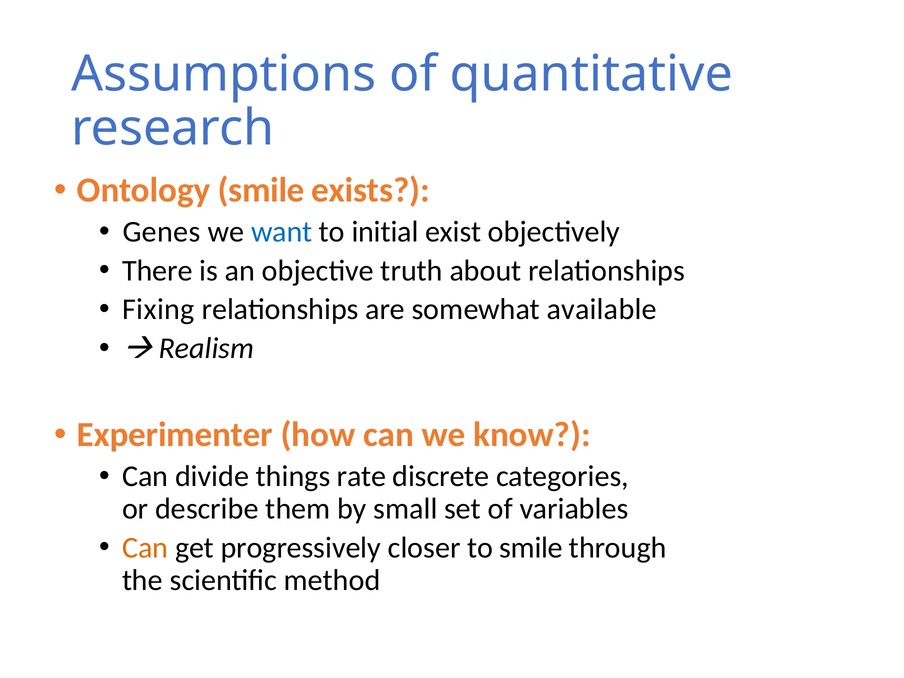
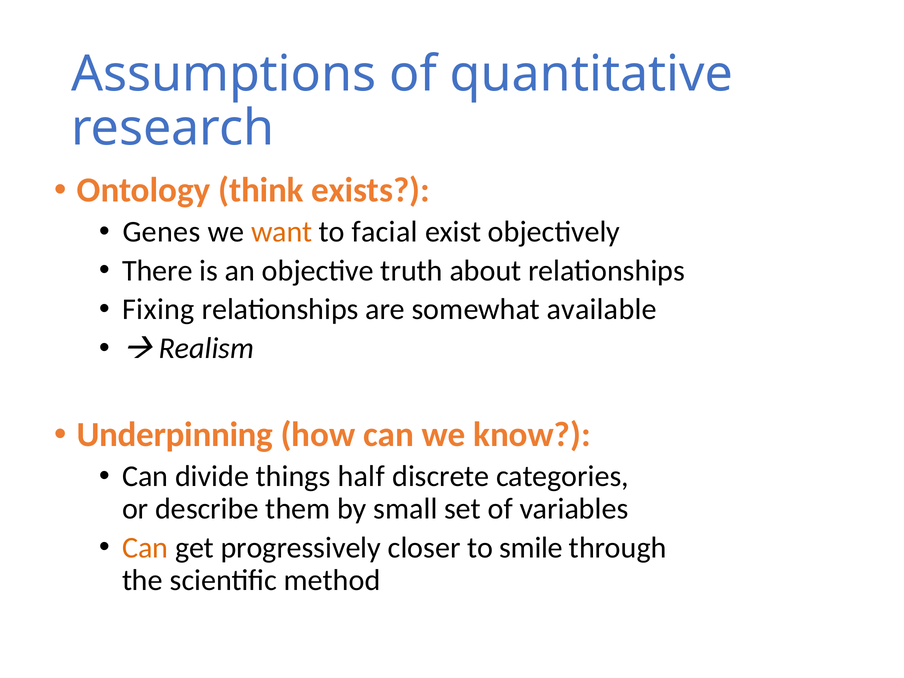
Ontology smile: smile -> think (261, 190)
want colour: blue -> orange (282, 232)
initial: initial -> facial (385, 232)
Experimenter: Experimenter -> Underpinning (175, 435)
rate: rate -> half (361, 476)
